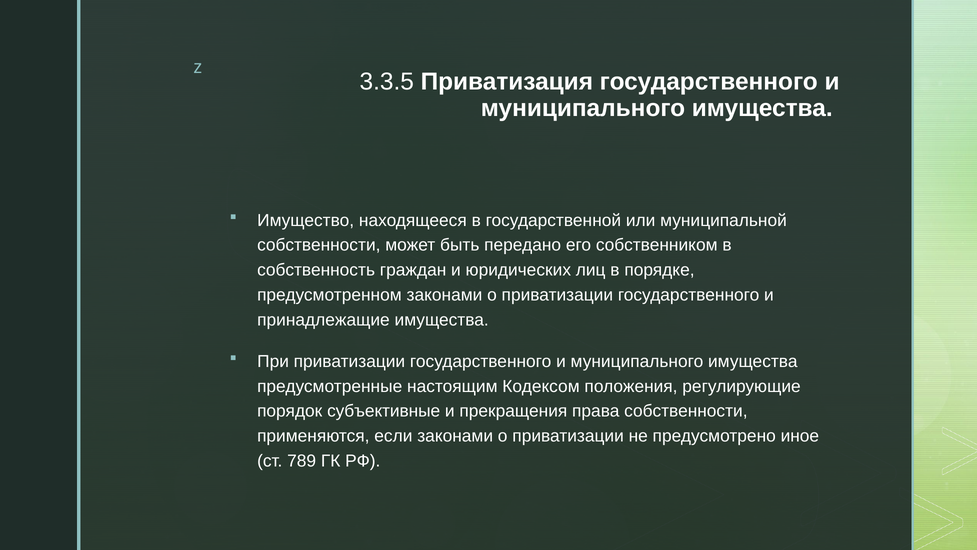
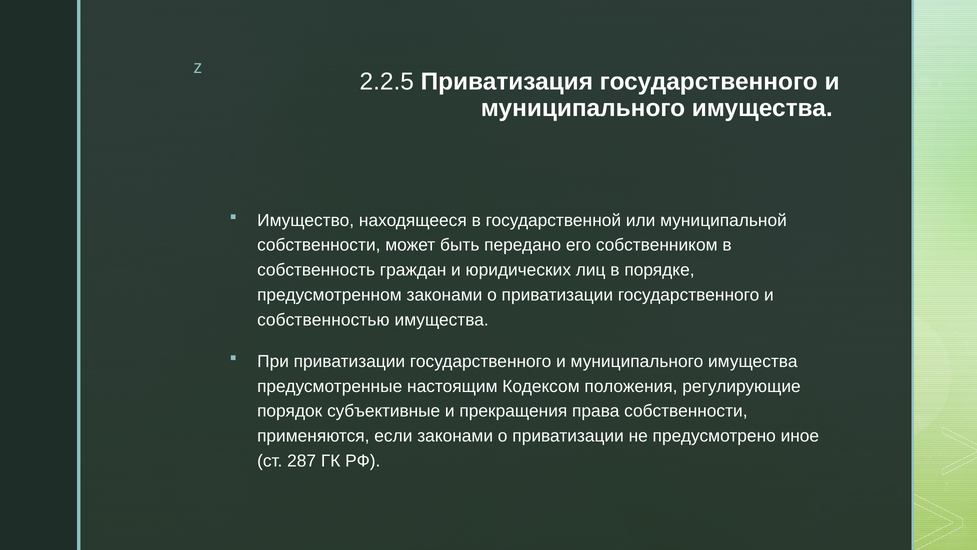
3.3.5: 3.3.5 -> 2.2.5 (387, 81)
принадлежащие: принадлежащие -> собственностью (323, 320)
789: 789 -> 287 (302, 461)
